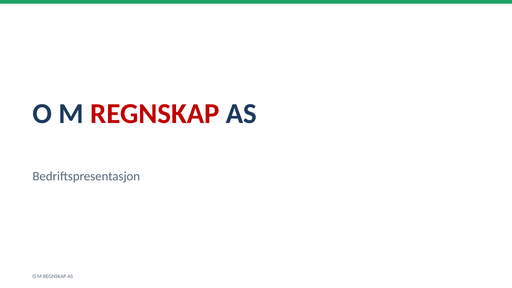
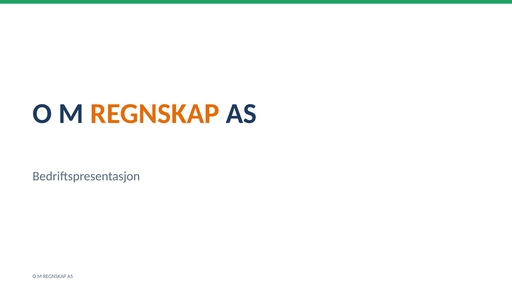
REGNSKAP colour: red -> orange (155, 114)
